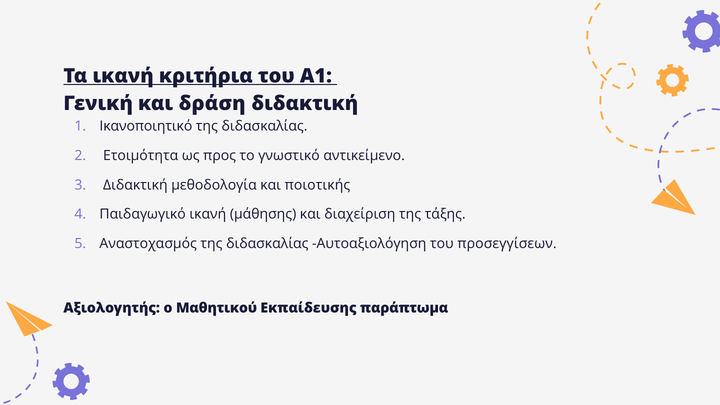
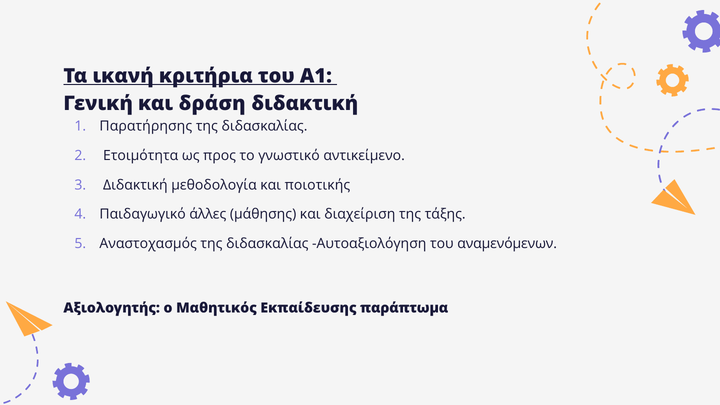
Ικανοποιητικό: Ικανοποιητικό -> Παρατήρησης (146, 126)
Παιδαγωγικό ικανή: ικανή -> άλλες (208, 214)
προσεγγίσεων: προσεγγίσεων -> αναμενόμενων (507, 244)
Μαθητικού: Μαθητικού -> Μαθητικός (216, 308)
